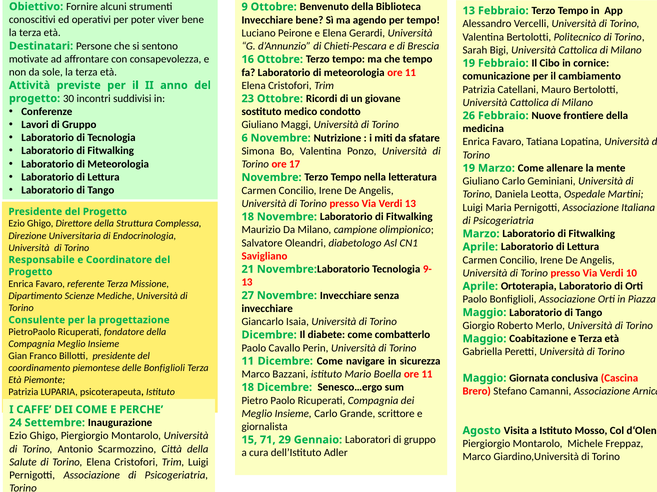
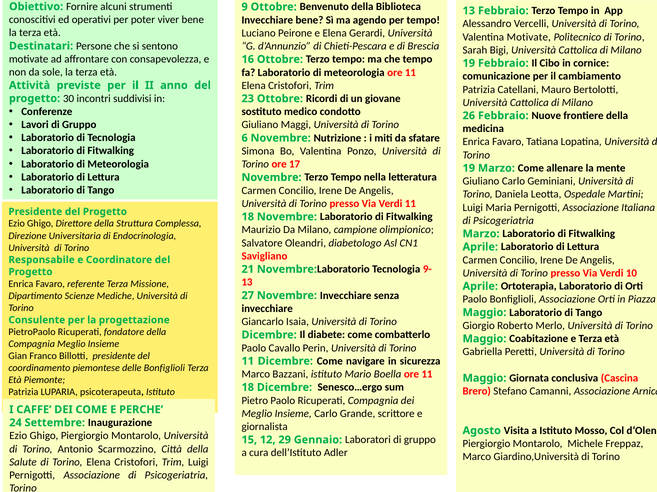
Valentina Bertolotti: Bertolotti -> Motivate (529, 37)
Verdi 13: 13 -> 11 (410, 204)
71: 71 -> 12 (268, 440)
